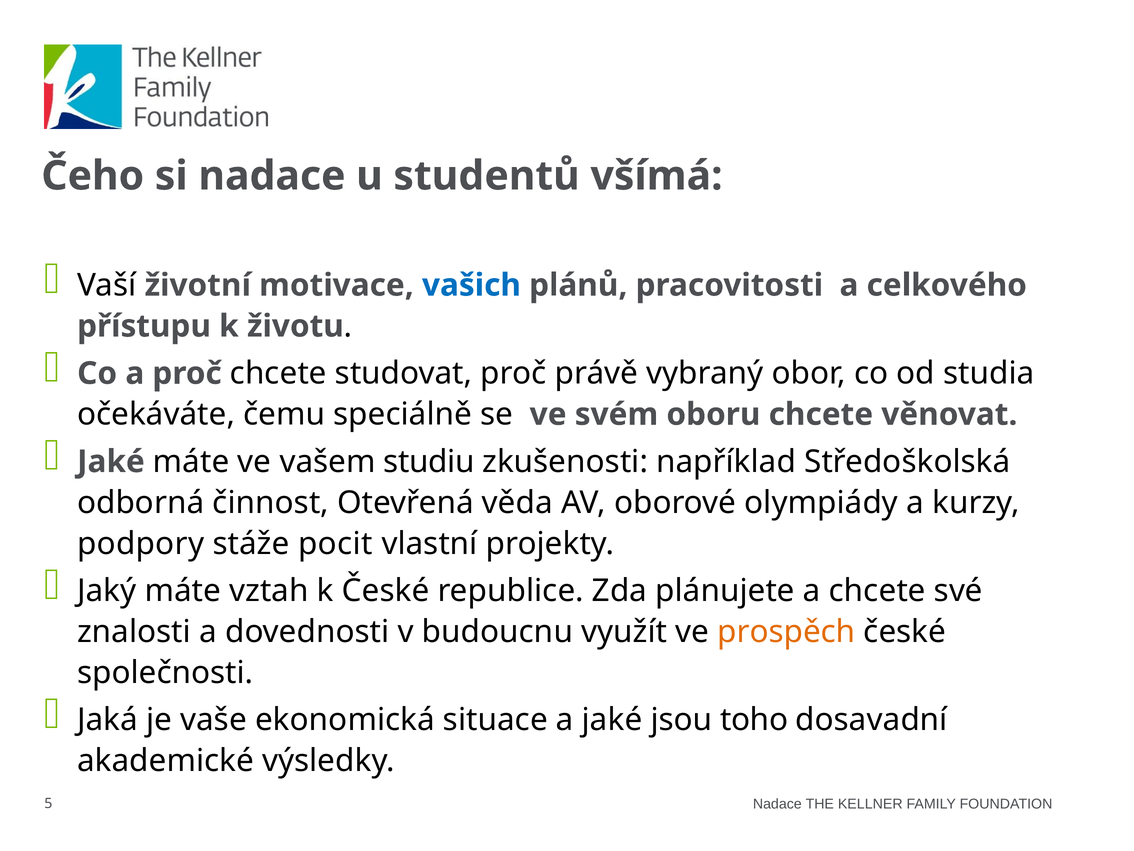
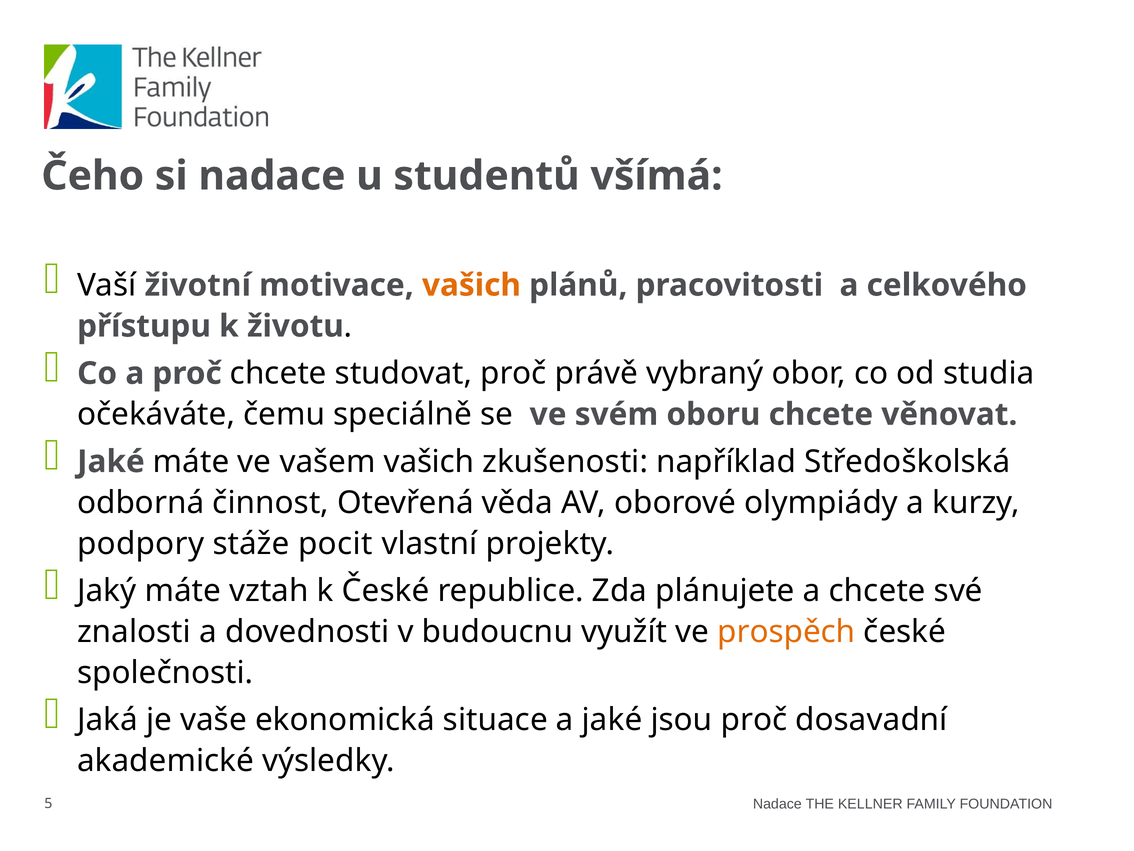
vašich colour: blue -> orange (471, 285)
vašem studiu: studiu -> vašich (429, 461)
jsou toho: toho -> proč (754, 720)
